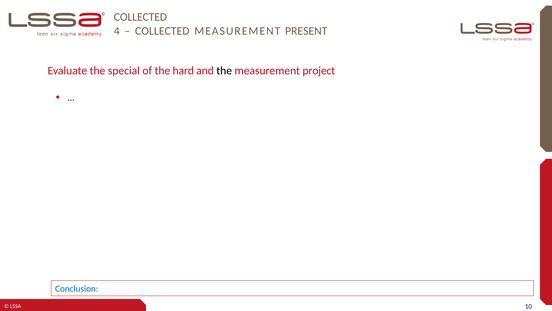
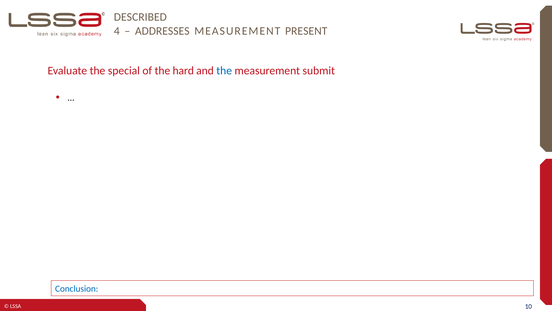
COLLECTED: COLLECTED -> DESCRIBED (140, 17)
COLLECTED: COLLECTED -> ADDRESSES (162, 31)
the colour: black -> blue (224, 71)
project: project -> submit (319, 71)
